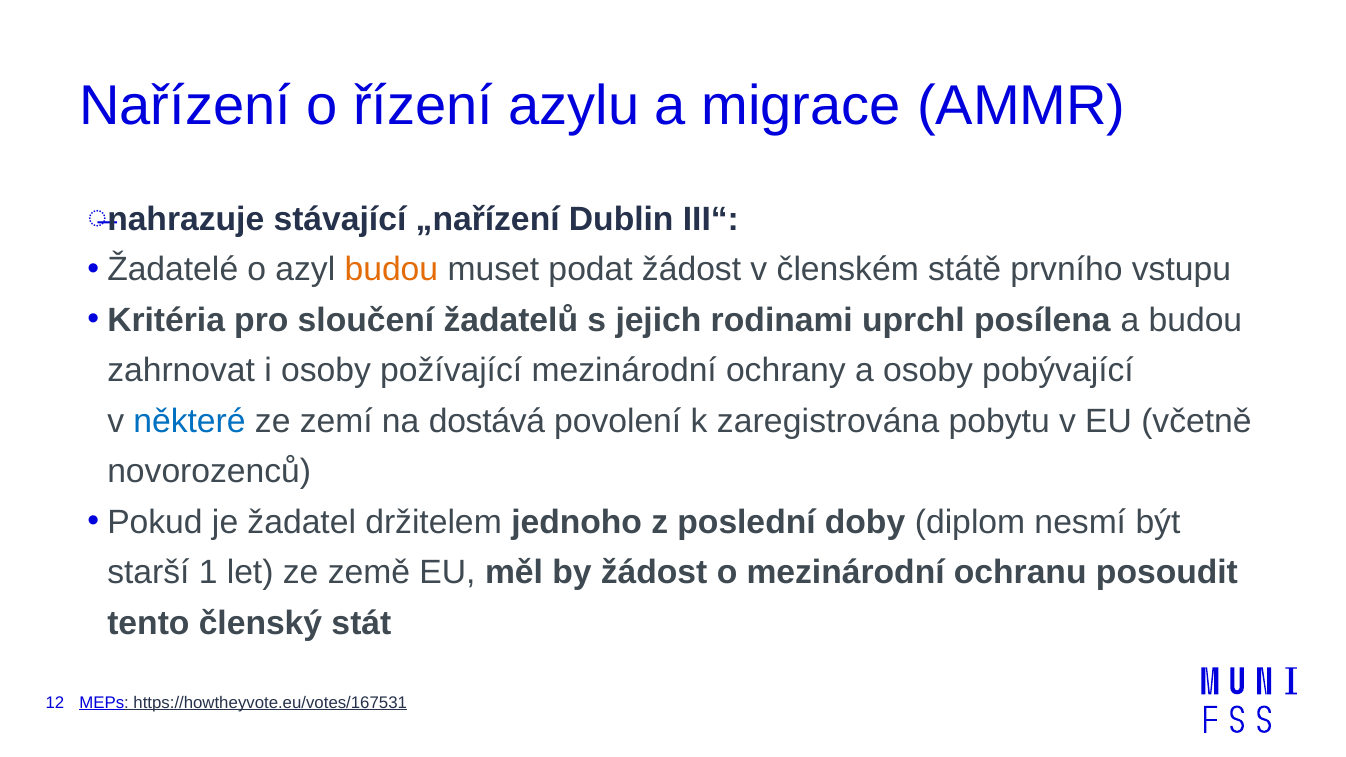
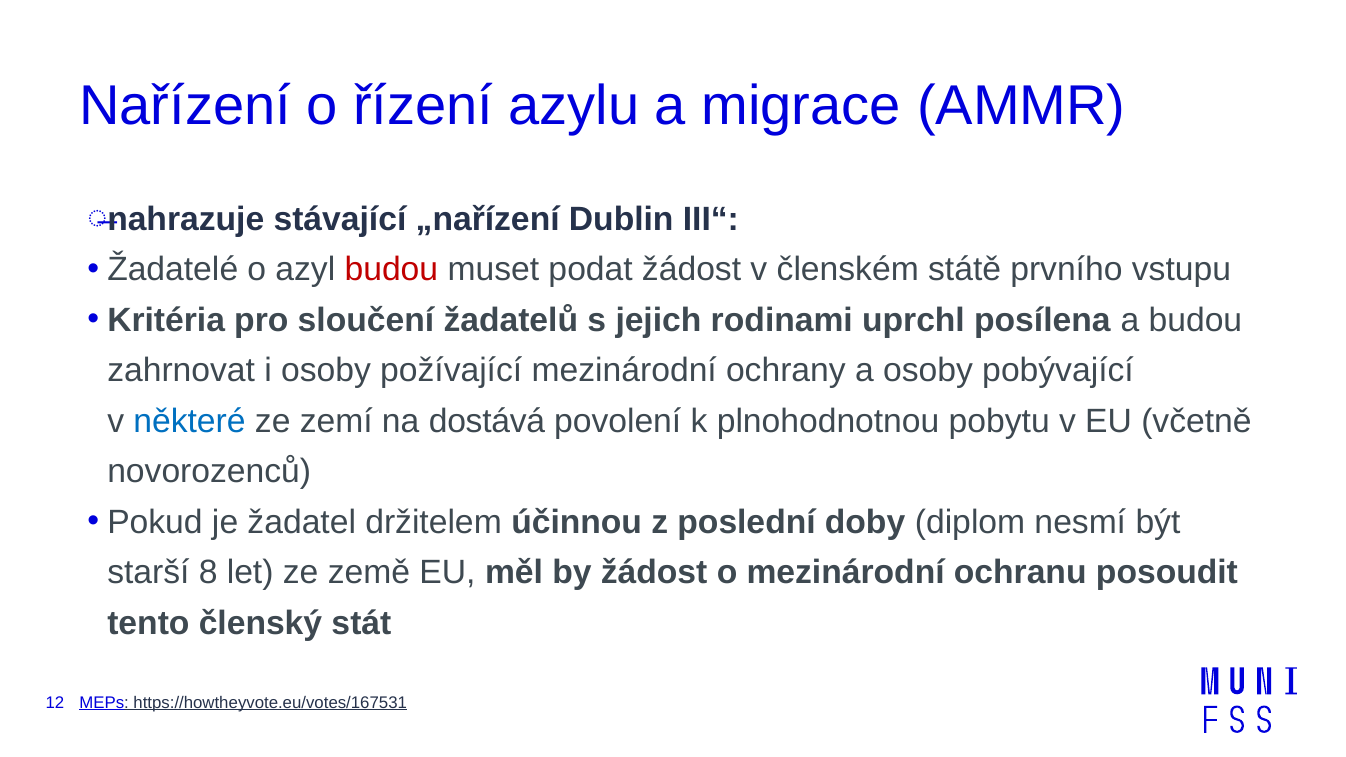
budou colour: orange -> red (391, 270)
zaregistrována: zaregistrována -> plnohodnotnou (828, 421)
jednoho: jednoho -> účinnou (577, 522)
1: 1 -> 8 (208, 573)
